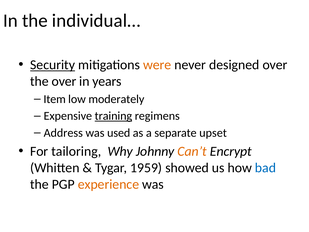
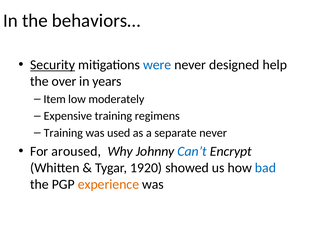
individual…: individual… -> behaviors… (96, 21)
were colour: orange -> blue (157, 65)
designed over: over -> help (275, 65)
training underline: present -> none (113, 116)
Address: Address -> Training (63, 133)
separate upset: upset -> never (213, 133)
tailoring: tailoring -> aroused (76, 151)
Can’t colour: orange -> blue (192, 151)
1959: 1959 -> 1920 (146, 168)
